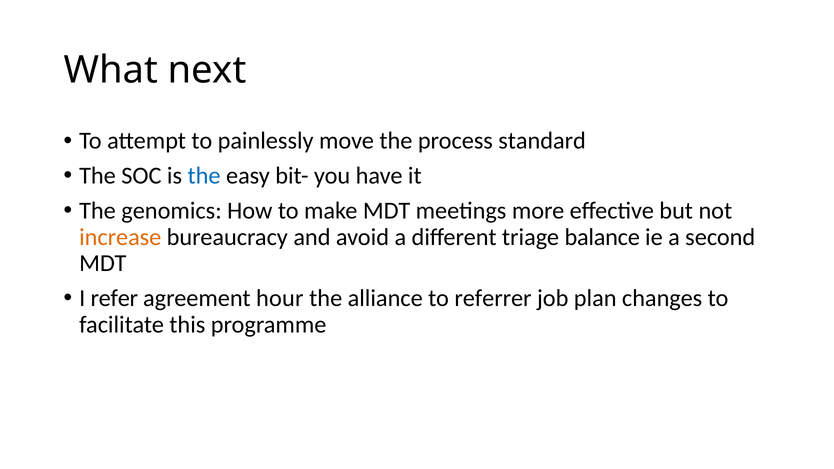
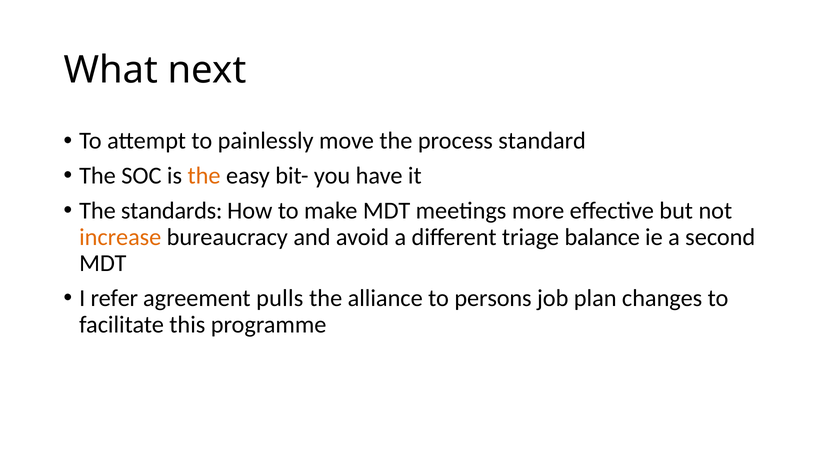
the colour: blue -> orange (204, 176)
genomics: genomics -> standards (172, 211)
hour: hour -> pulls (280, 298)
referrer: referrer -> persons (493, 298)
